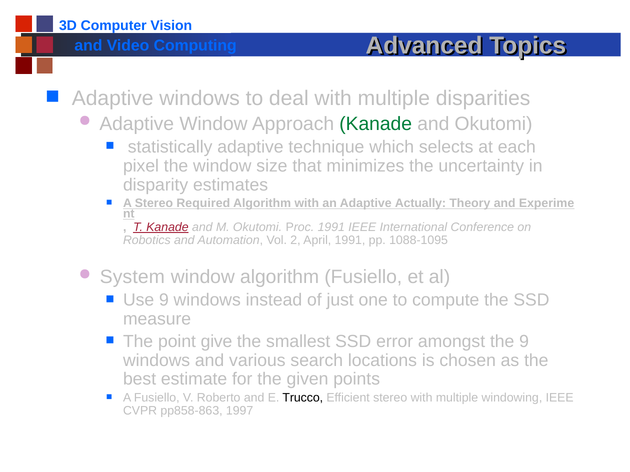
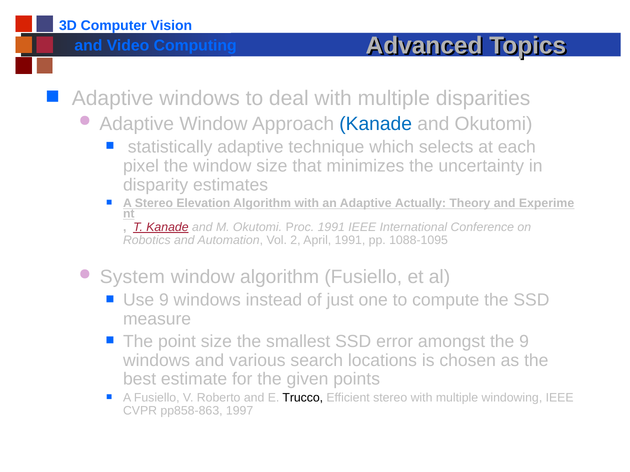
Kanade colour: green -> blue (376, 124)
Required: Required -> Elevation (203, 204)
point give: give -> size (216, 342)
